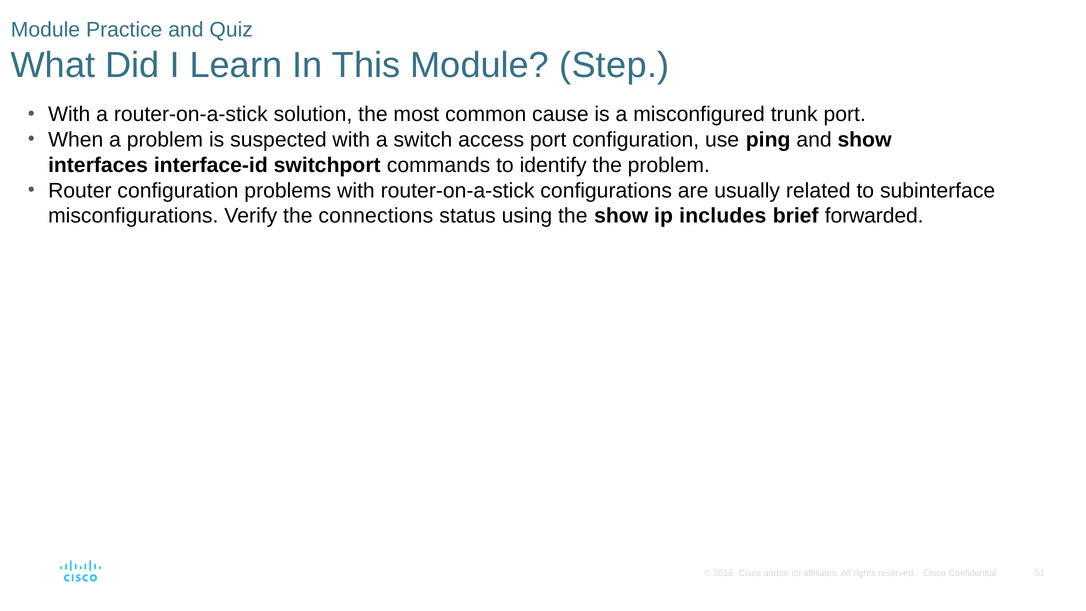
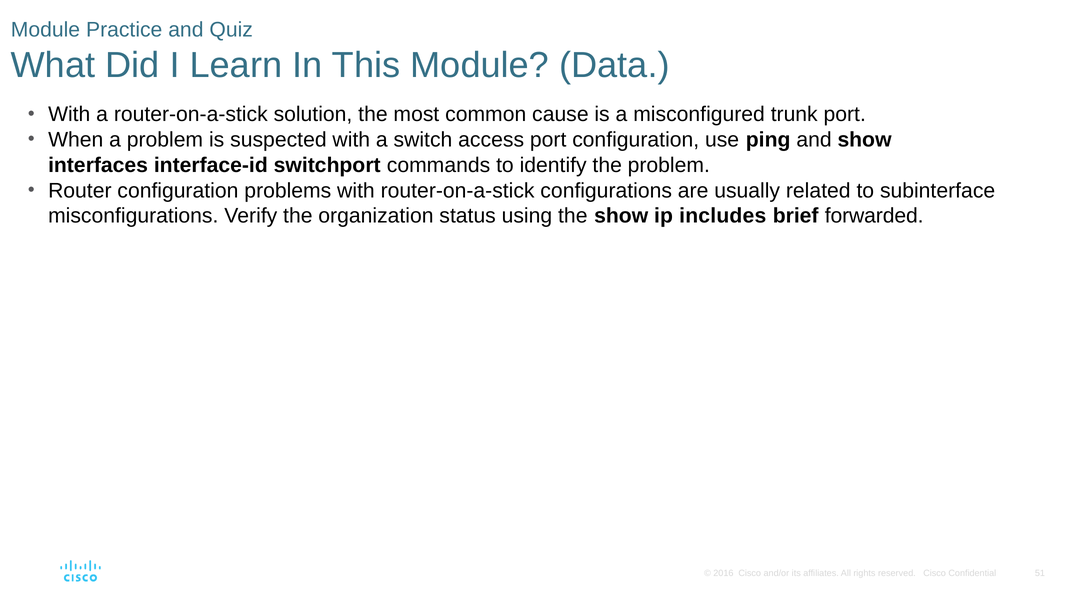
Step: Step -> Data (614, 65)
connections: connections -> organization (376, 216)
